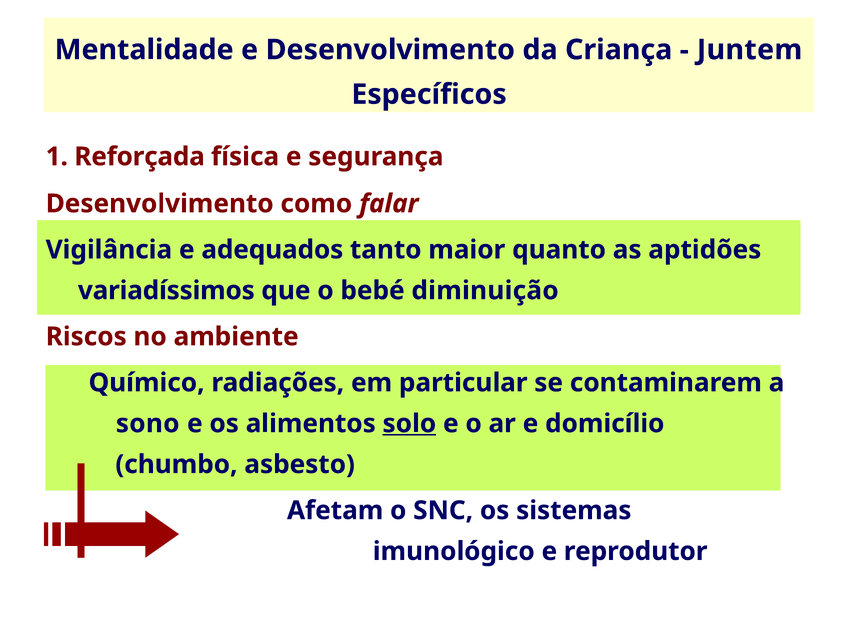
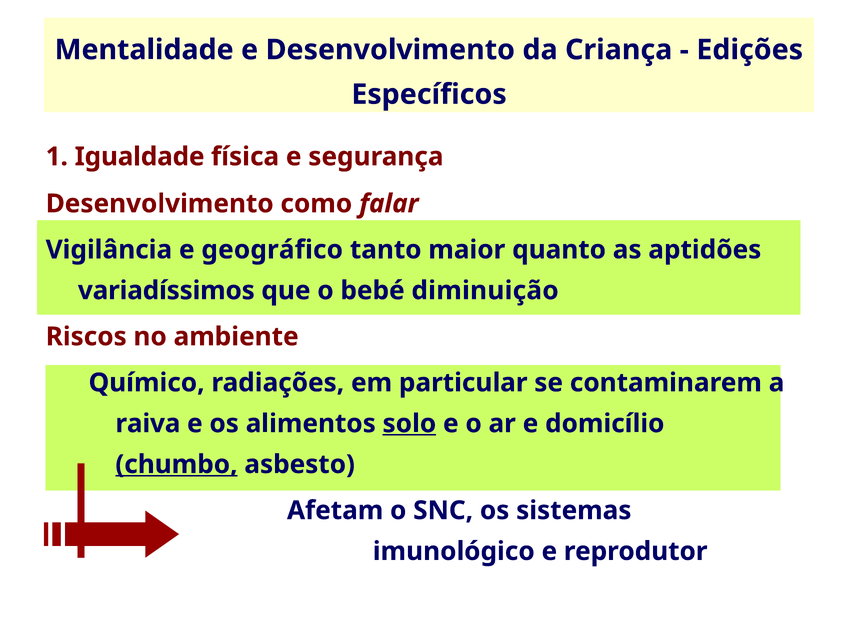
Juntem: Juntem -> Edições (750, 50)
Reforçada: Reforçada -> Igualdade (140, 157)
adequados: adequados -> geográfico (272, 250)
sono: sono -> raiva (148, 424)
chumbo underline: none -> present (176, 465)
